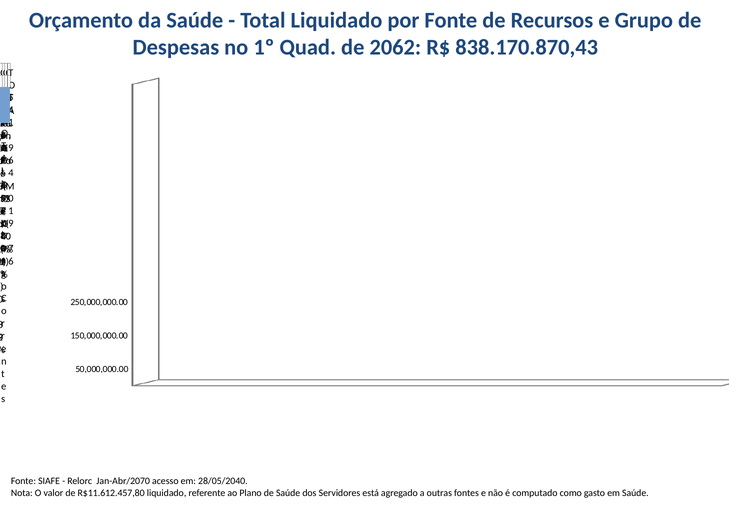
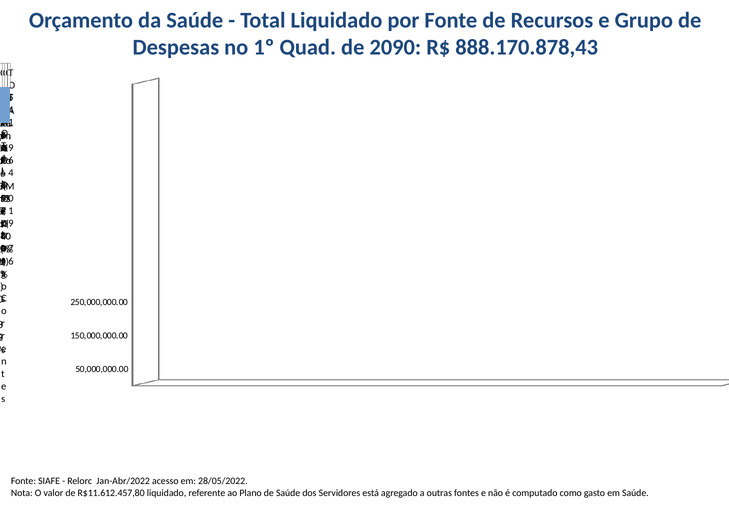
2062: 2062 -> 2090 (395, 47)
838.170.870,43: 838.170.870,43 -> 888.170.878,43 (527, 47)
Jan-Abr/2070: Jan-Abr/2070 -> Jan-Abr/2022 (123, 481)
28/05/2040: 28/05/2040 -> 28/05/2022 (223, 481)
